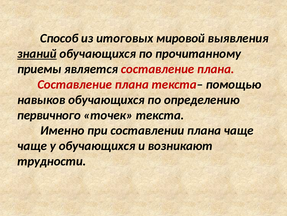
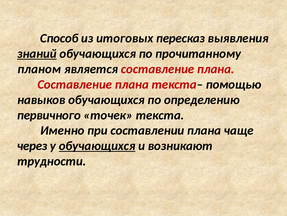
мировой: мировой -> пересказ (181, 38)
приемы: приемы -> планом (39, 69)
чаще: чаще -> через (32, 145)
обучающихся underline: none -> present (97, 145)
